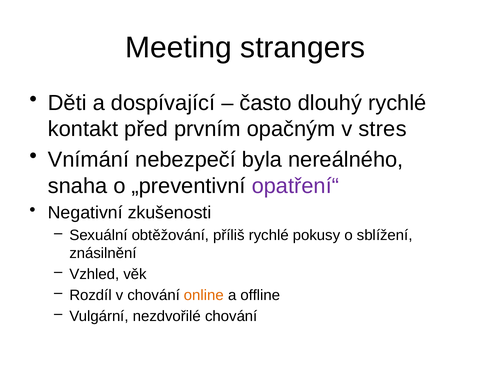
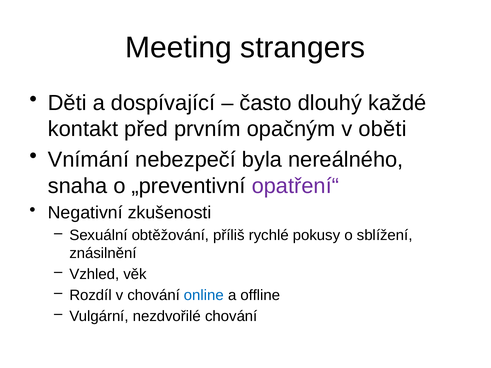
dlouhý rychlé: rychlé -> každé (397, 103)
stres: stres -> oběti (383, 129)
online colour: orange -> blue (204, 295)
